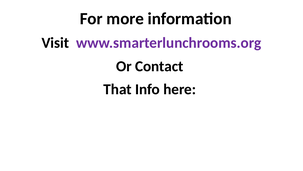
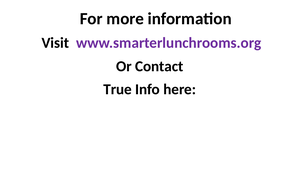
That: That -> True (118, 89)
